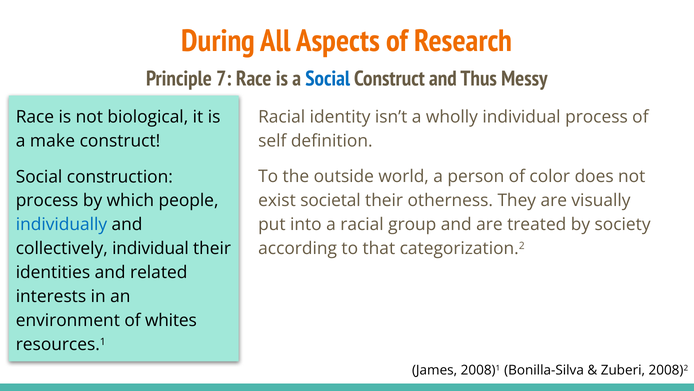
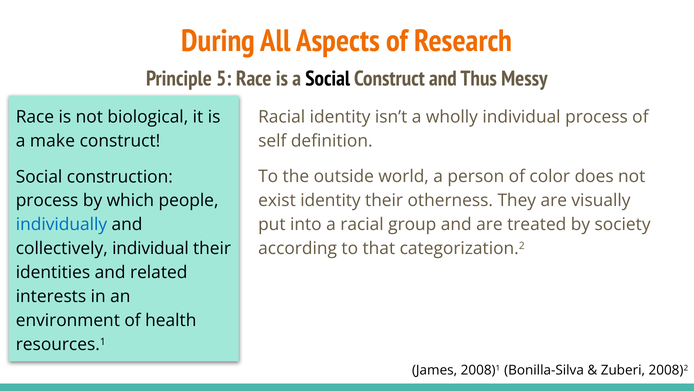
7: 7 -> 5 (224, 78)
Social colour: blue -> black (328, 78)
exist societal: societal -> identity (330, 200)
whites: whites -> health (171, 320)
